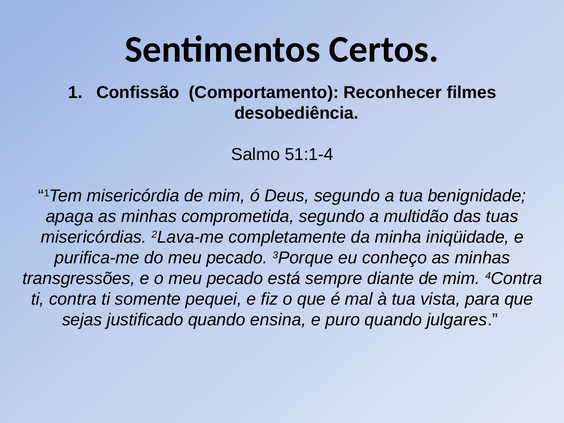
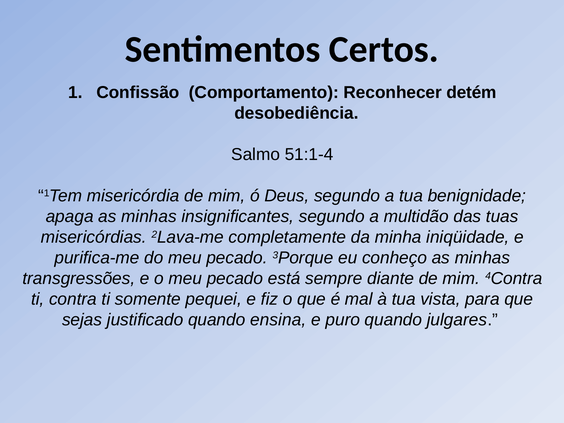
filmes: filmes -> detém (472, 93)
comprometida: comprometida -> insignificantes (238, 217)
